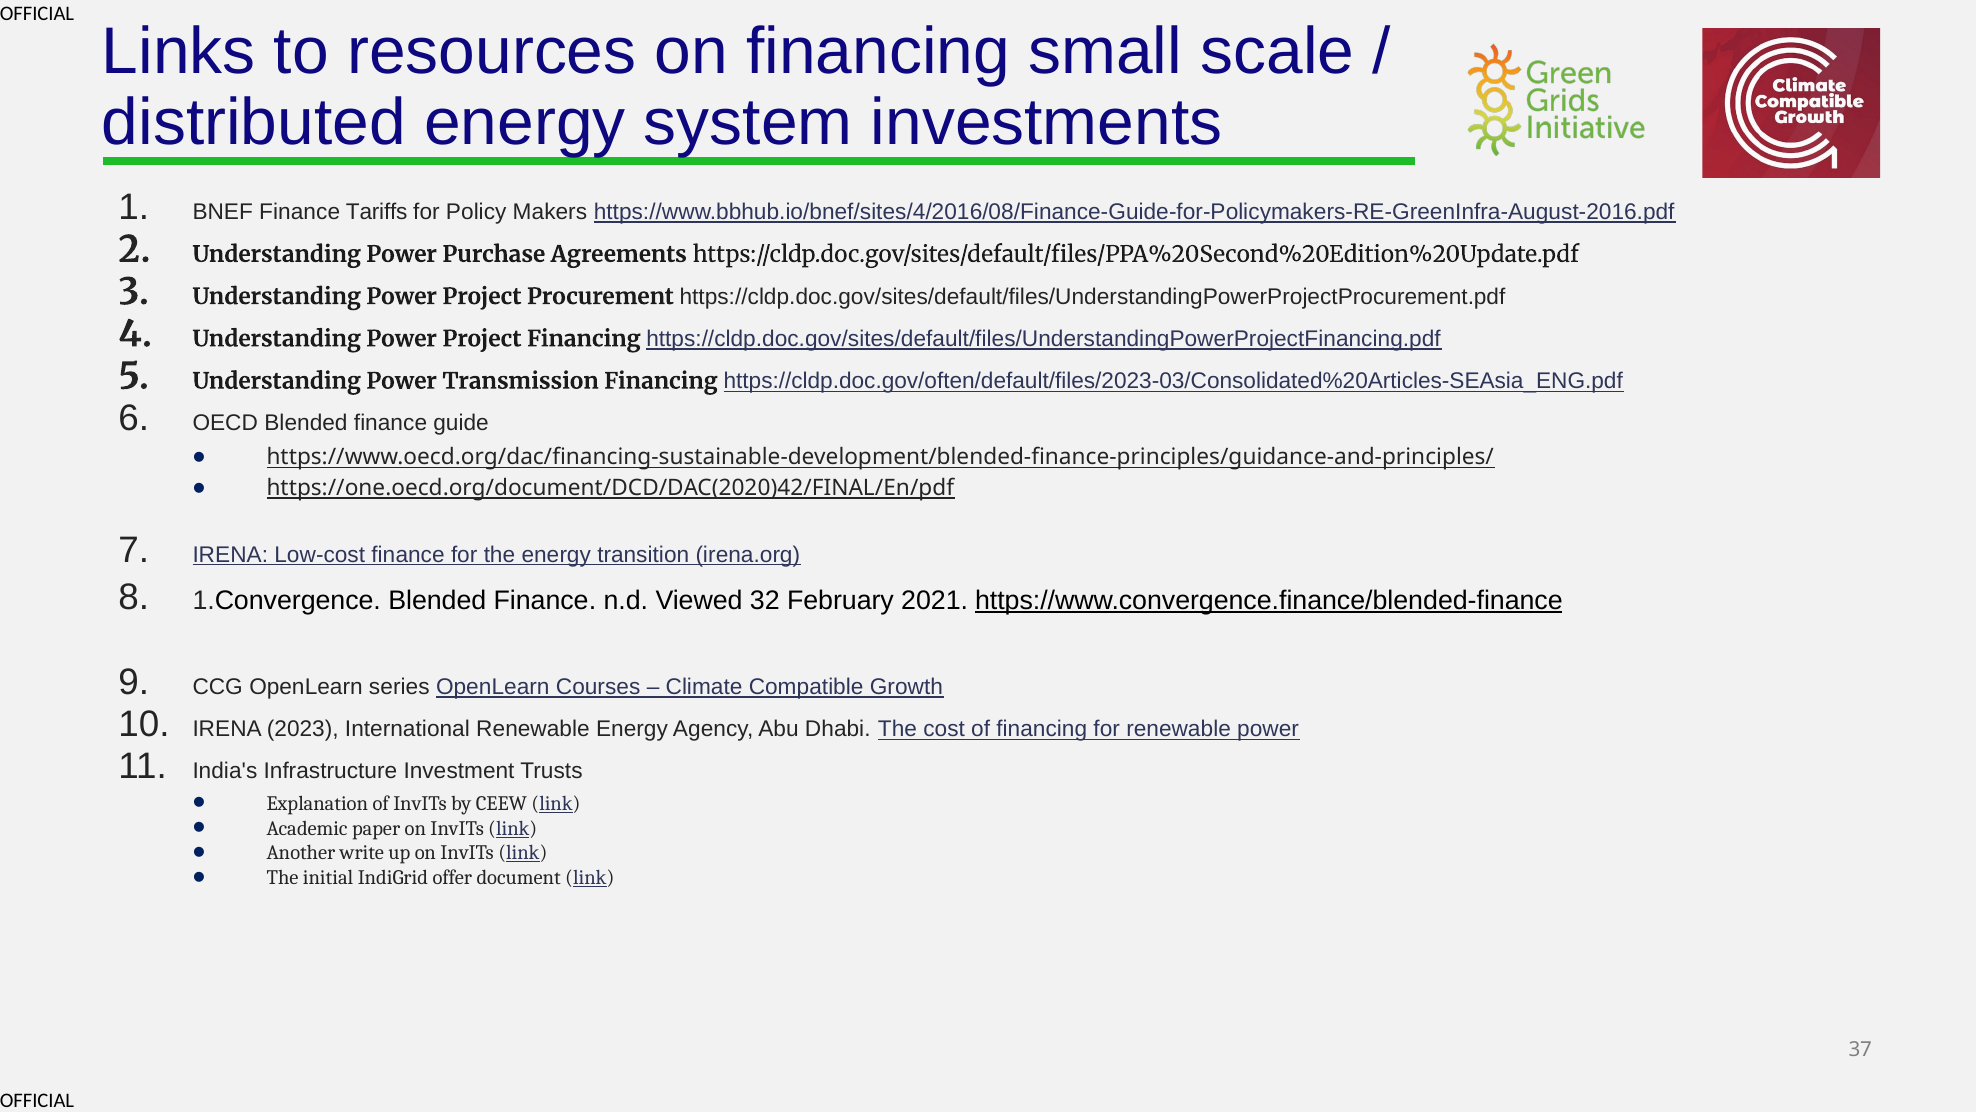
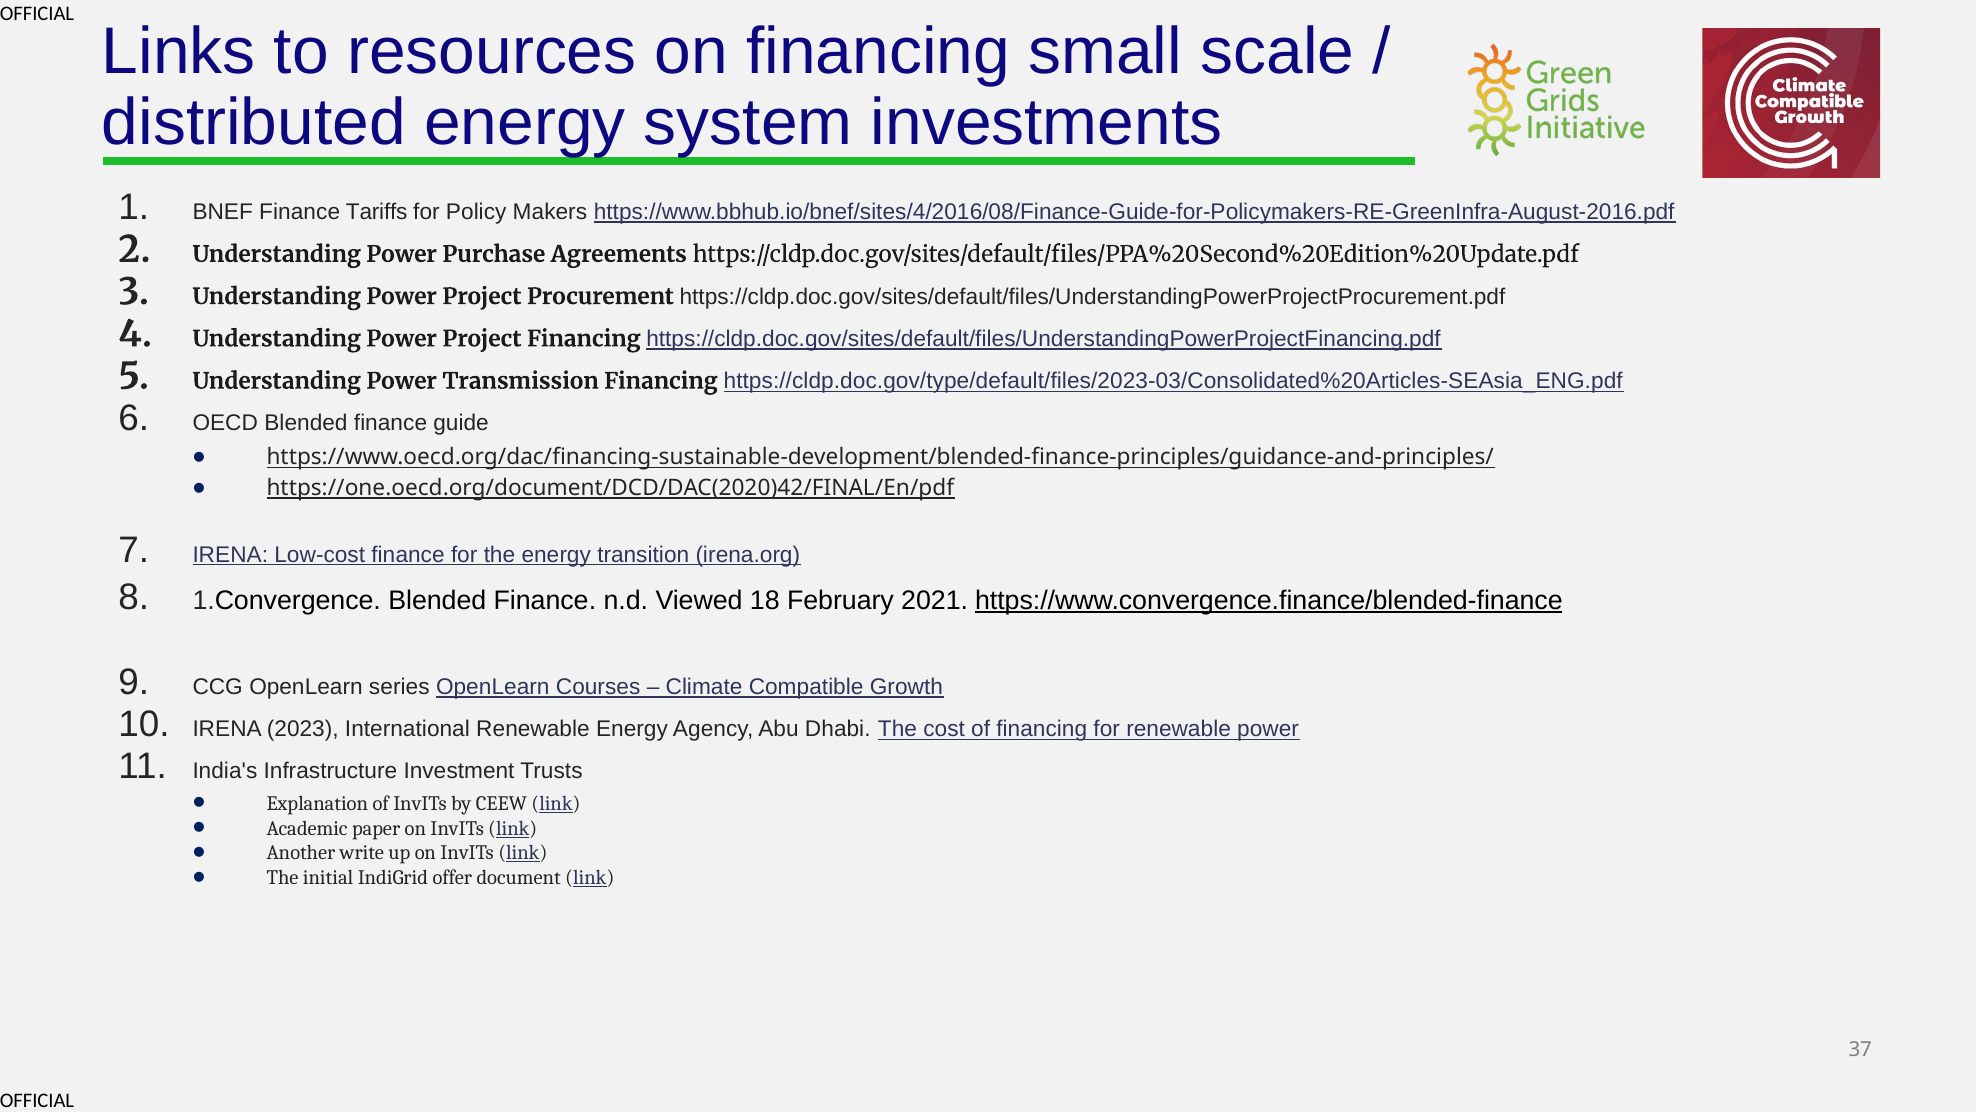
https://cldp.doc.gov/often/default/files/2023-03/Consolidated%20Articles-SEAsia_ENG.pdf: https://cldp.doc.gov/often/default/files/2023-03/Consolidated%20Articles-SEAsia_ENG.pdf -> https://cldp.doc.gov/type/default/files/2023-03/Consolidated%20Articles-SEAsia_ENG.pdf (1173, 381)
32: 32 -> 18 (765, 600)
